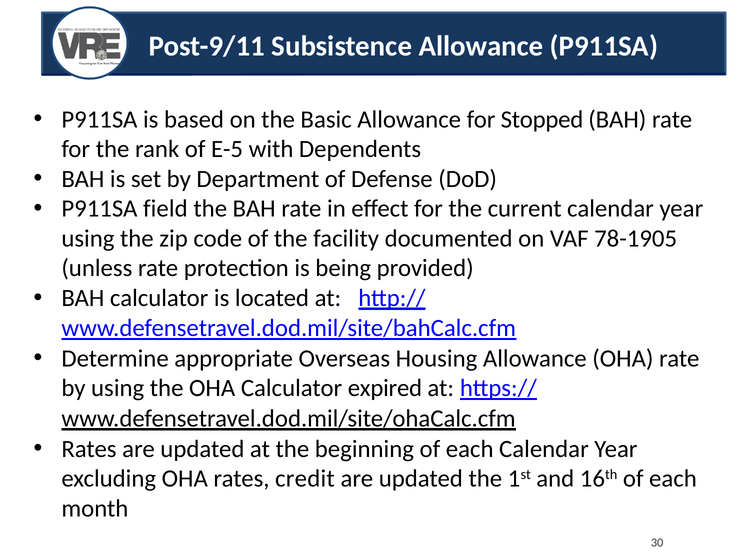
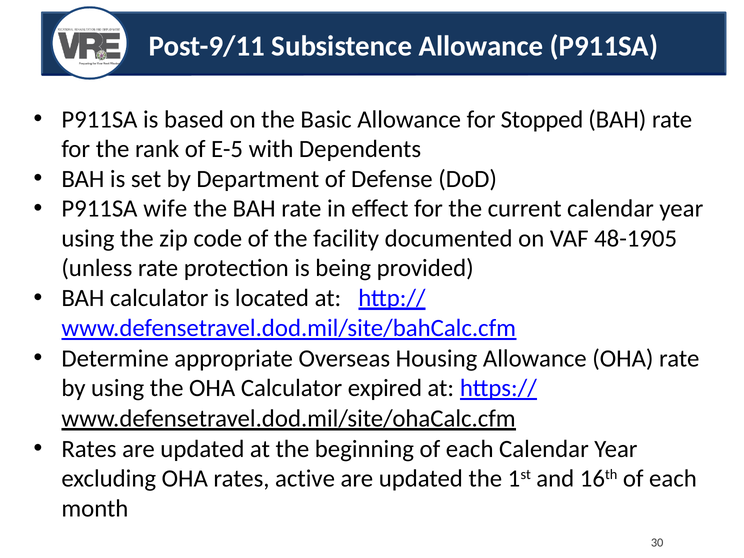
field: field -> wife (165, 209)
78-1905: 78-1905 -> 48-1905 (636, 239)
credit: credit -> active (305, 479)
